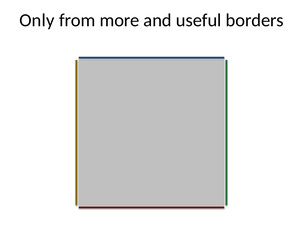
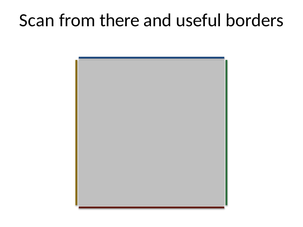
Only: Only -> Scan (37, 20)
more: more -> there (120, 20)
